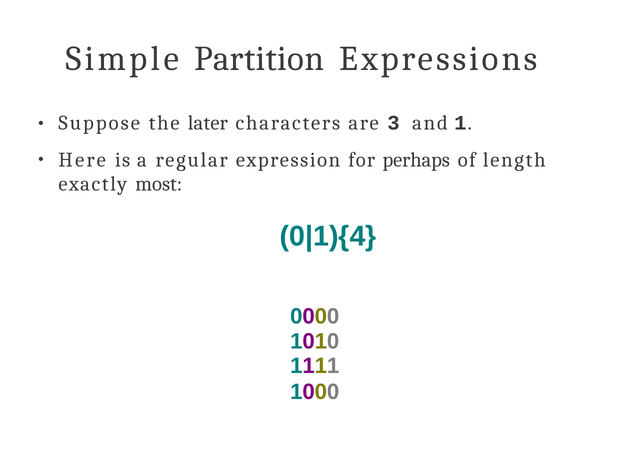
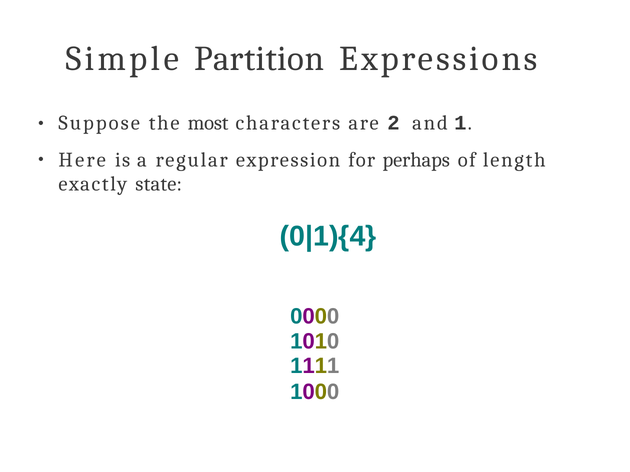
later: later -> most (208, 123)
3: 3 -> 2 (394, 123)
most: most -> state (159, 184)
